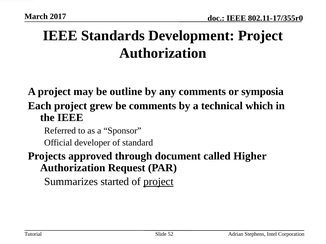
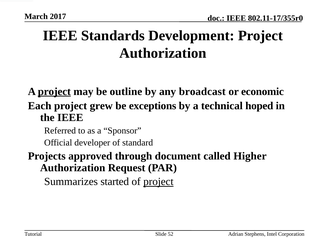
project underline: none -> present (54, 92)
any comments: comments -> broadcast (202, 92)
symposia: symposia -> economic (262, 92)
be comments: comments -> exceptions (153, 106)
which: which -> hoped (259, 106)
